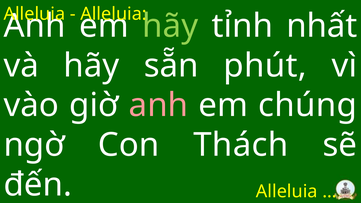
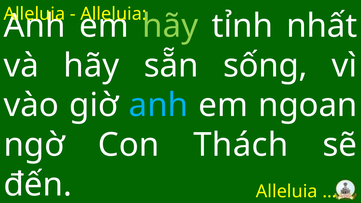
phút: phút -> sống (265, 66)
anh colour: pink -> light blue (158, 105)
chúng: chúng -> ngoan (308, 105)
